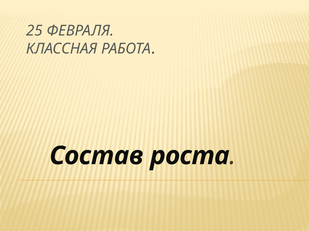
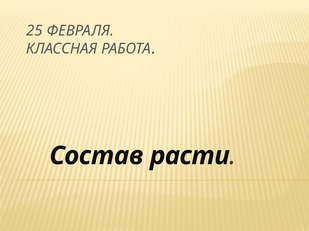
роста: роста -> расти (190, 156)
